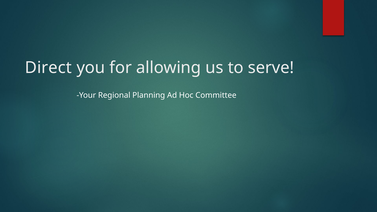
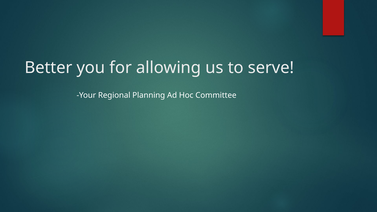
Direct: Direct -> Better (48, 68)
